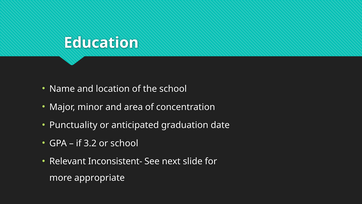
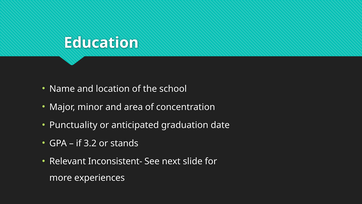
or school: school -> stands (124, 143)
appropriate: appropriate -> experiences (100, 177)
